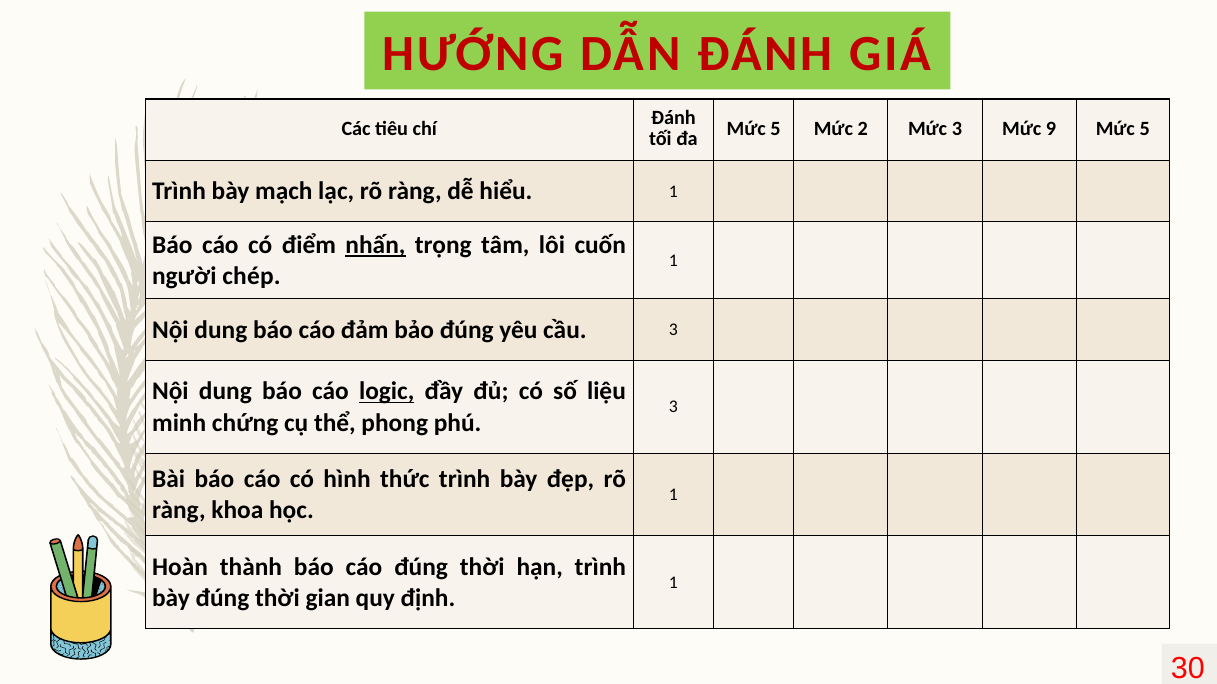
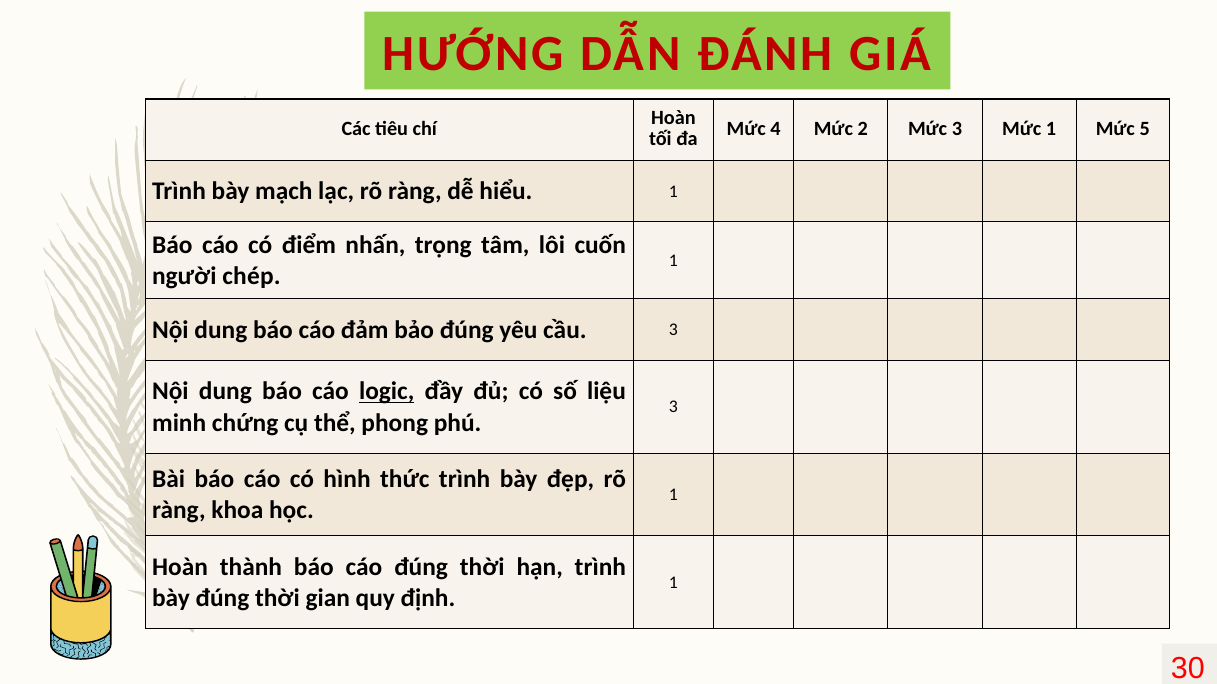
Đánh: Đánh -> Hoàn (673, 118)
5: 5 -> 4 (776, 128)
Mức 9: 9 -> 1 (1051, 128)
nhấn underline: present -> none (375, 245)
